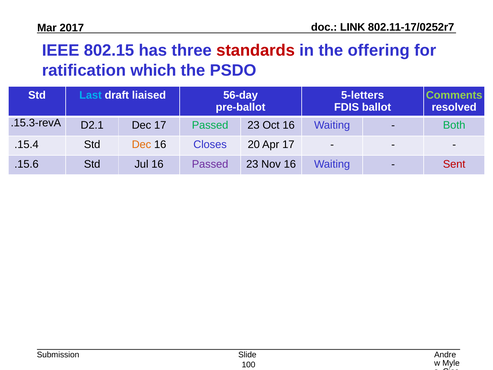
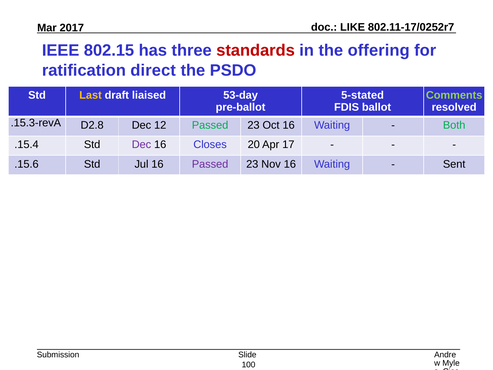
LINK: LINK -> LIKE (353, 27)
which: which -> direct (153, 70)
Last colour: light blue -> yellow (90, 95)
56-day: 56-day -> 53-day (241, 95)
5-letters: 5-letters -> 5-stated (363, 95)
D2.1: D2.1 -> D2.8 (92, 125)
Dec 17: 17 -> 12 (160, 125)
Dec colour: orange -> purple (141, 145)
Sent colour: red -> black (454, 164)
